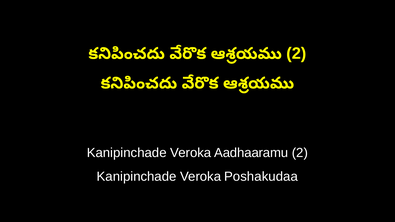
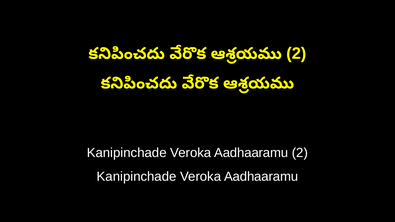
Poshakudaa: Poshakudaa -> Aadhaaramu (261, 177)
